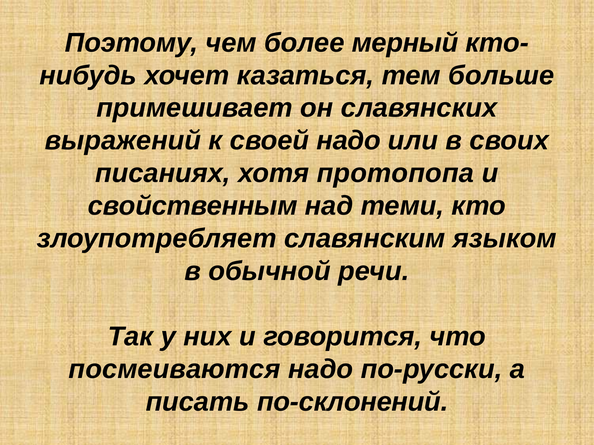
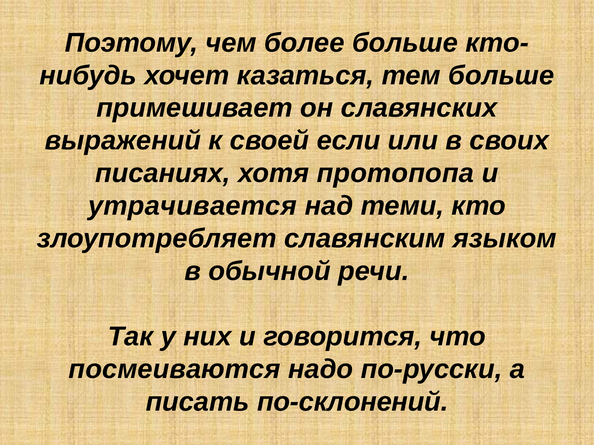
более мерный: мерный -> больше (405, 43)
своей надо: надо -> если (349, 141)
свойственным: свойственным -> утрачивается (192, 206)
